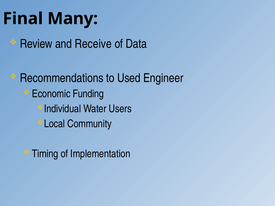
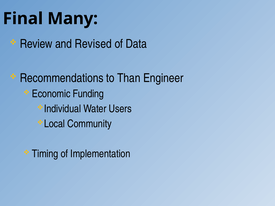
Receive: Receive -> Revised (93, 44)
Used: Used -> Than (129, 78)
